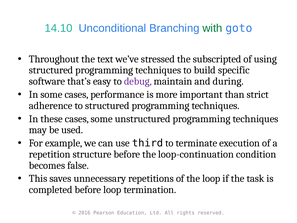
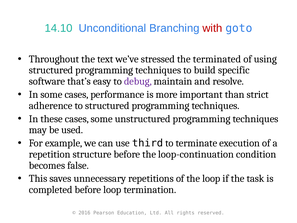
with colour: green -> red (212, 28)
subscripted: subscripted -> terminated (217, 59)
during: during -> resolve (228, 81)
